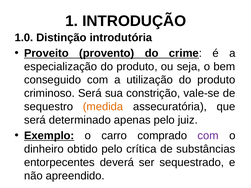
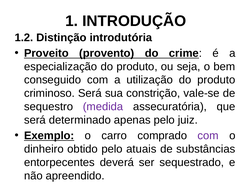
1.0: 1.0 -> 1.2 (24, 38)
medida colour: orange -> purple (103, 107)
crítica: crítica -> atuais (141, 149)
